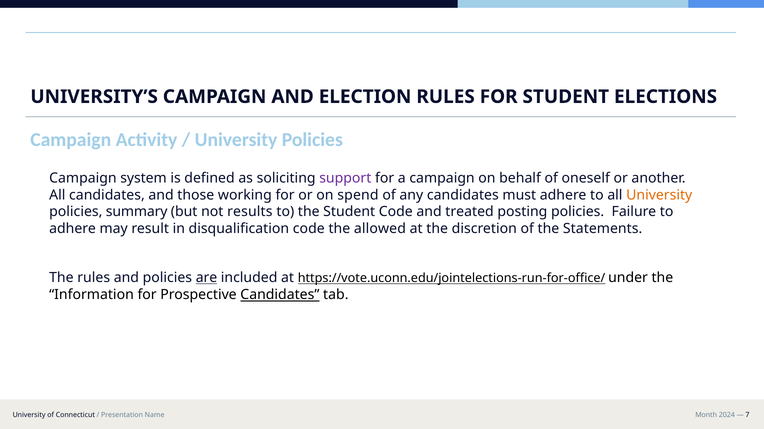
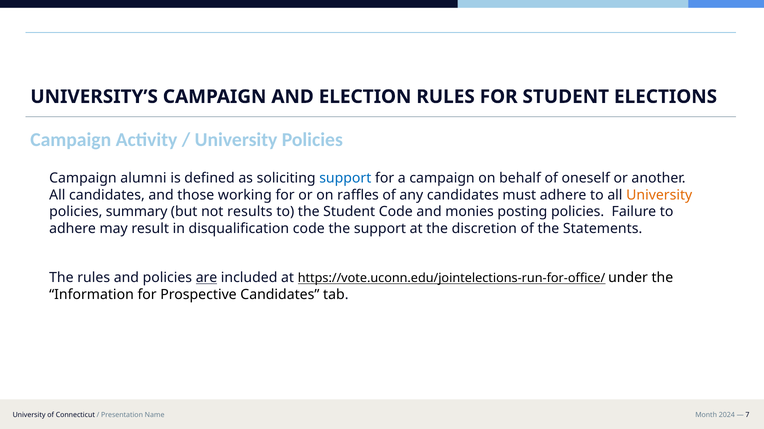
system: system -> alumni (143, 178)
support colour: purple -> blue (345, 178)
spend: spend -> raffles (358, 195)
treated: treated -> monies (470, 212)
the allowed: allowed -> support (380, 229)
Candidates underline: present -> none (280, 295)
